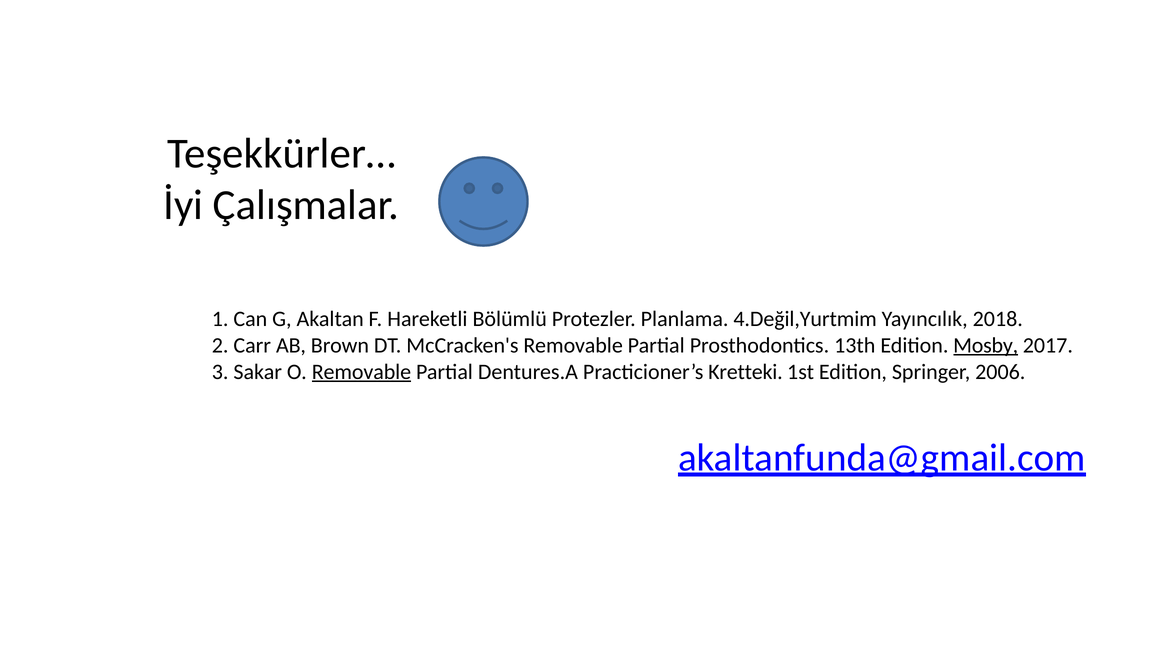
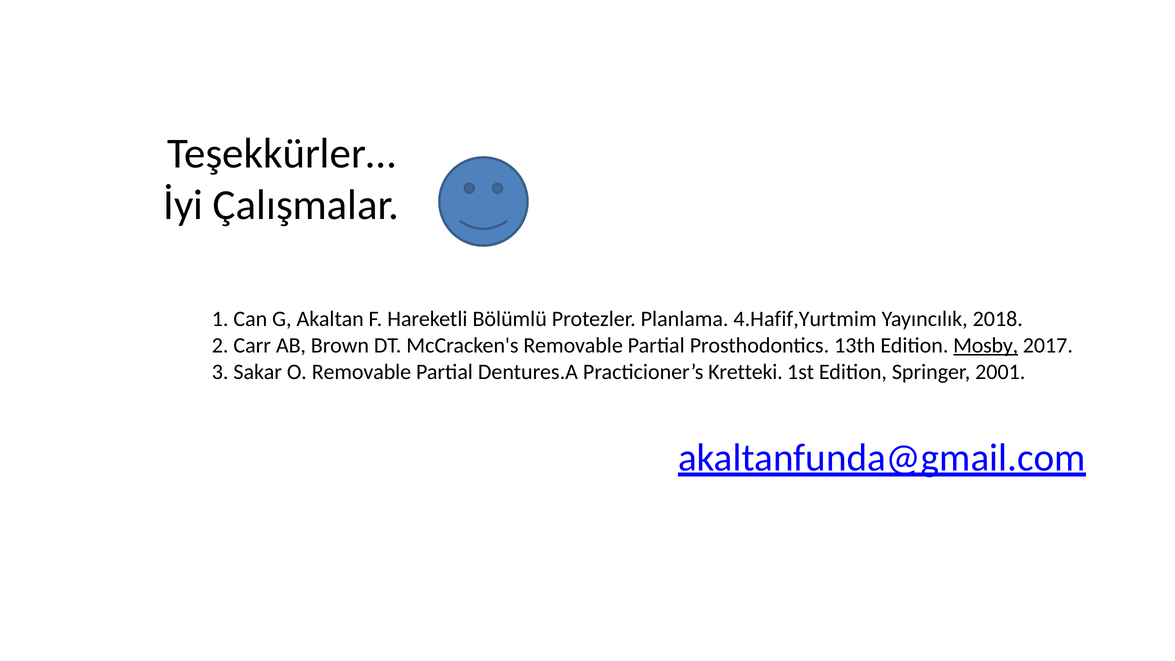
4.Değil,Yurtmim: 4.Değil,Yurtmim -> 4.Hafif,Yurtmim (805, 319)
Removable underline: present -> none (361, 372)
2006: 2006 -> 2001 (1000, 372)
